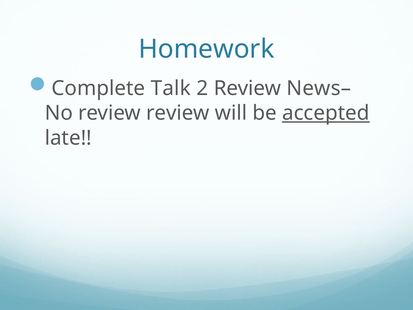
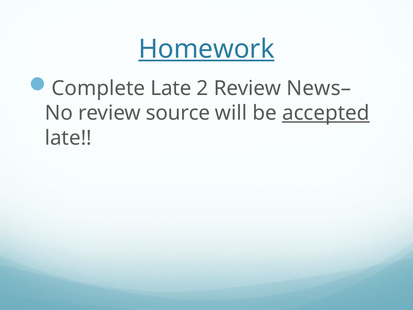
Homework underline: none -> present (206, 49)
Complete Talk: Talk -> Late (171, 88)
review review: review -> source (178, 113)
